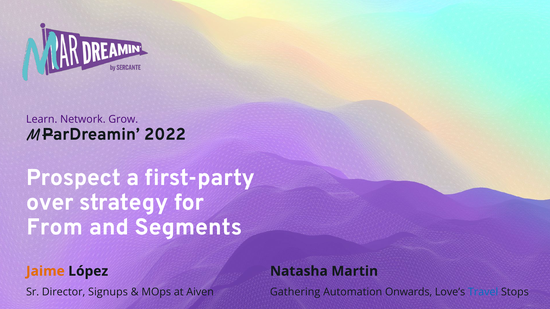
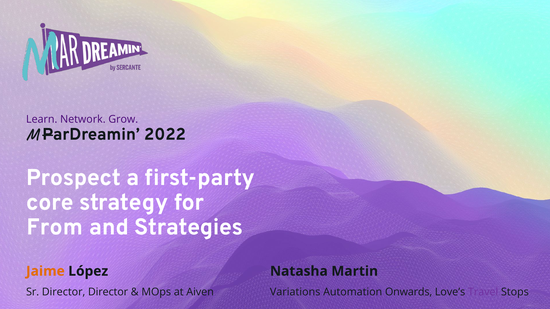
over: over -> core (50, 202)
Segments: Segments -> Strategies (188, 227)
Director Signups: Signups -> Director (108, 292)
Gathering: Gathering -> Variations (295, 292)
Travel colour: blue -> purple (483, 292)
